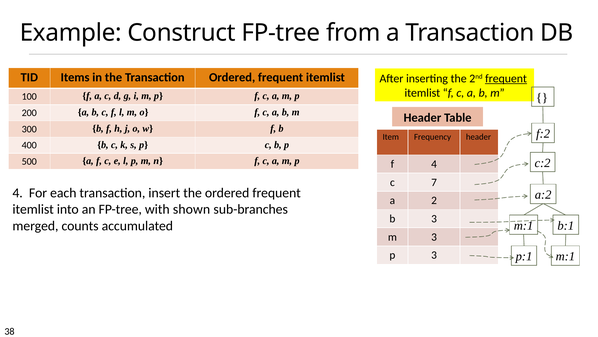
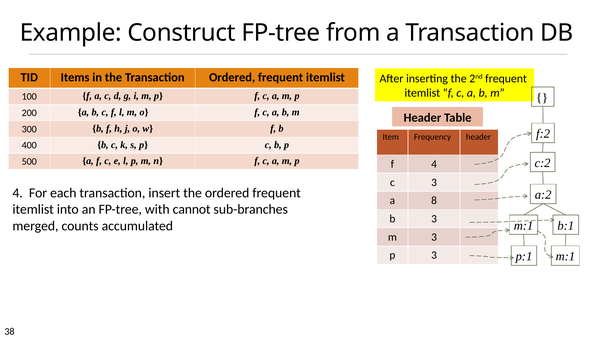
frequent underline: present -> none (506, 78)
c 7: 7 -> 3 (434, 182)
2: 2 -> 8 (434, 200)
shown: shown -> cannot (192, 209)
